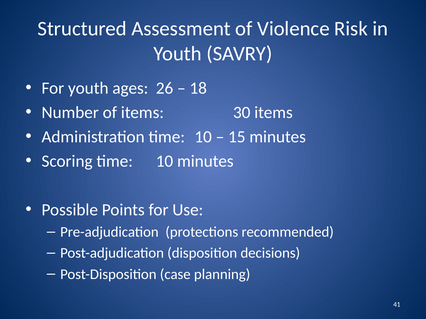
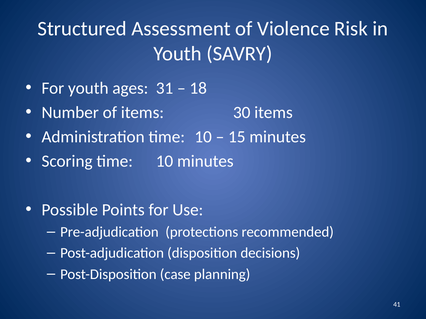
26: 26 -> 31 (165, 88)
